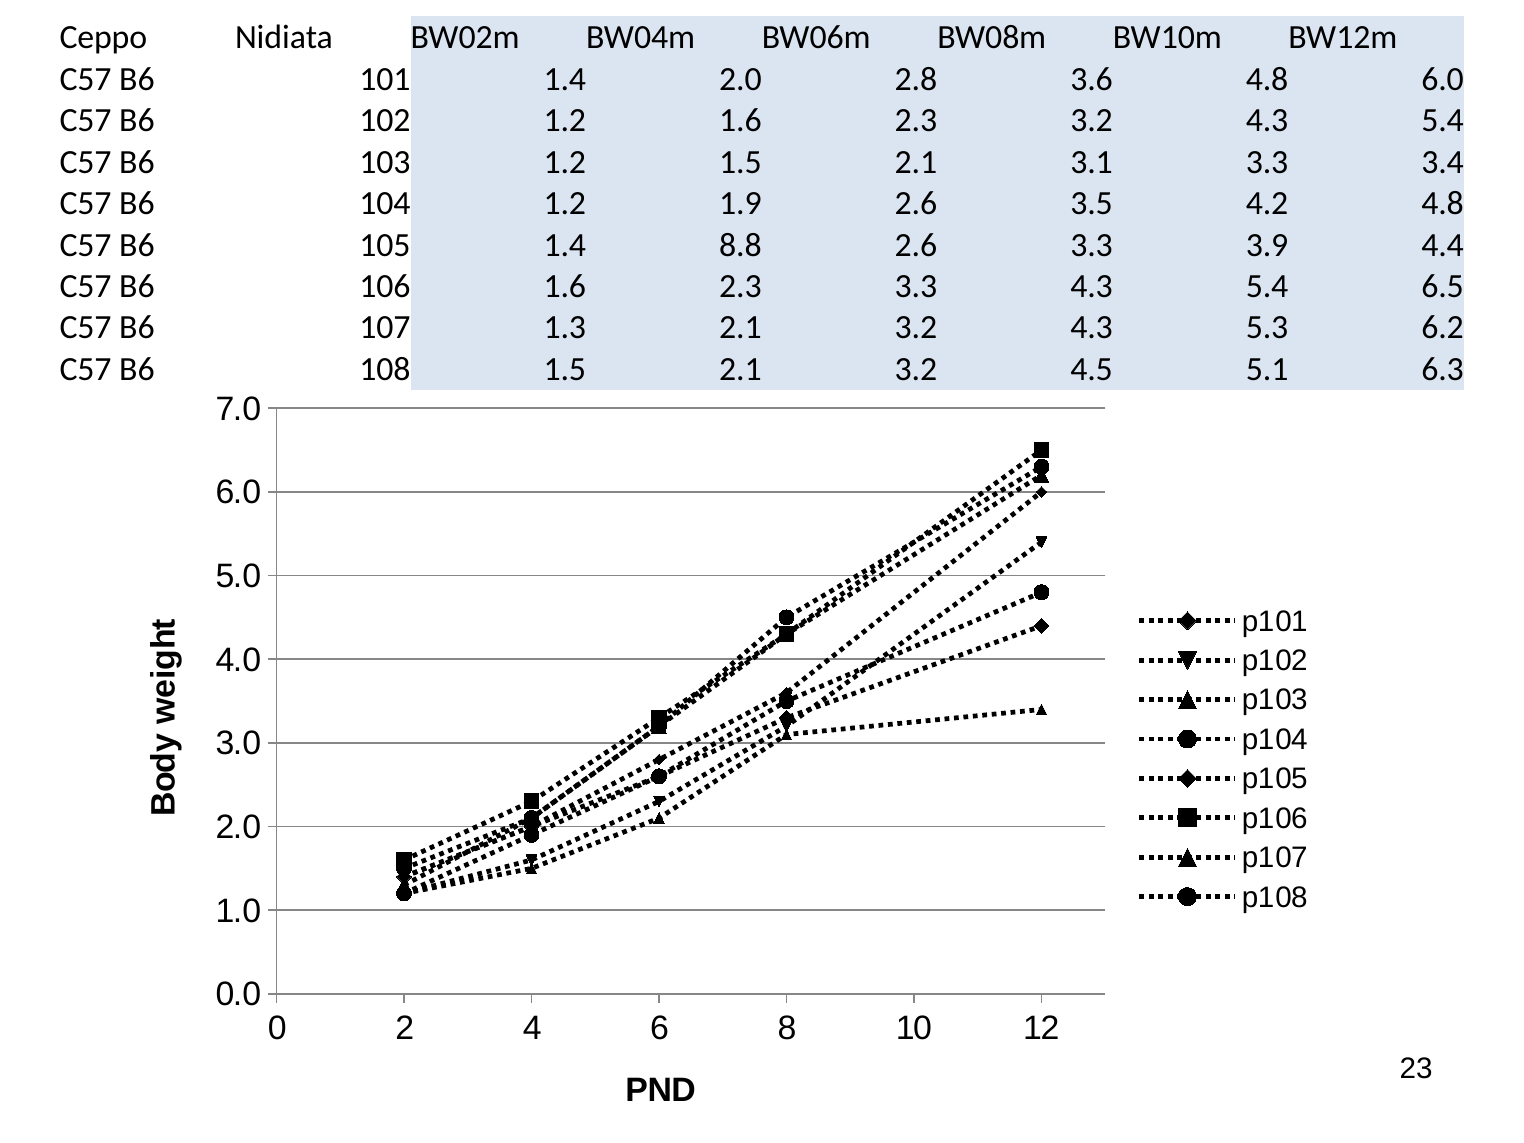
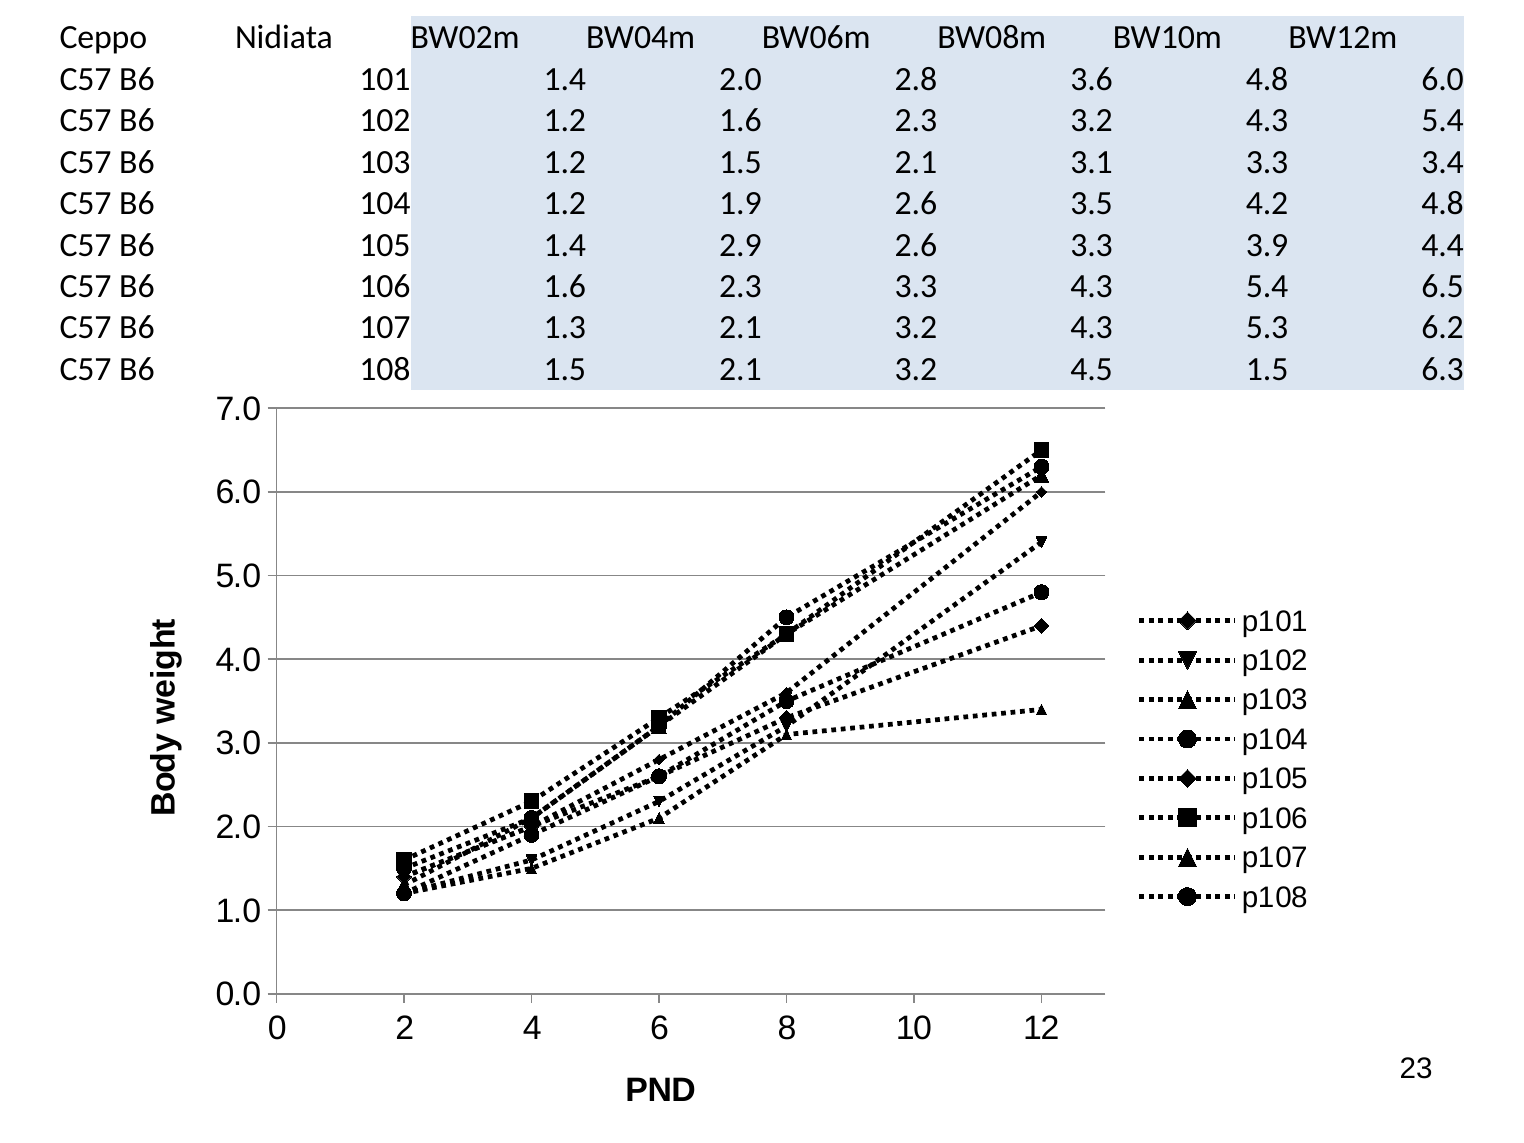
8.8: 8.8 -> 2.9 (740, 245)
4.5 5.1: 5.1 -> 1.5 (1267, 369)
